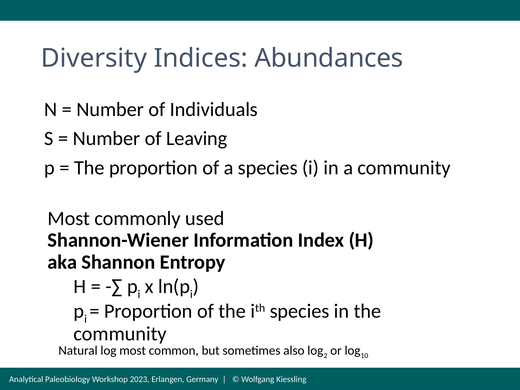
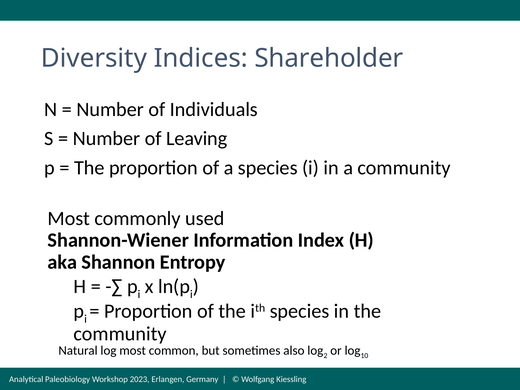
Abundances: Abundances -> Shareholder (329, 58)
